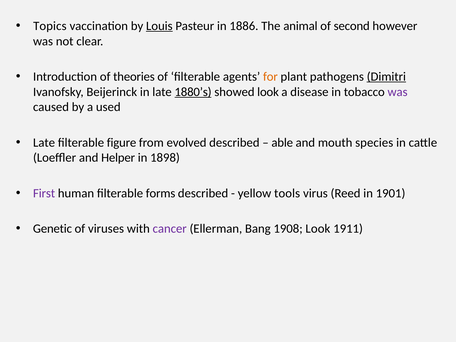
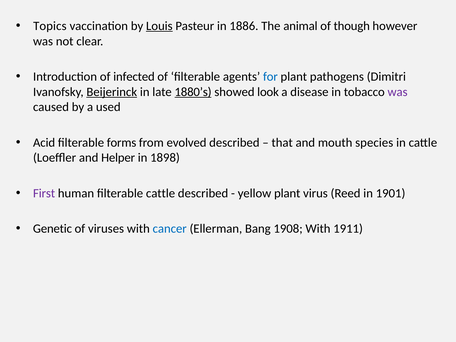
second: second -> though (352, 26)
theories: theories -> infected (134, 77)
for colour: orange -> blue (270, 77)
Dimitri underline: present -> none (386, 77)
Beijerinck underline: none -> present (112, 92)
Late: Late -> Acid (44, 143)
figure: figure -> forms (122, 143)
able: able -> that (282, 143)
filterable forms: forms -> cattle (161, 193)
yellow tools: tools -> plant (287, 193)
cancer colour: purple -> blue (170, 229)
1908 Look: Look -> With (318, 229)
